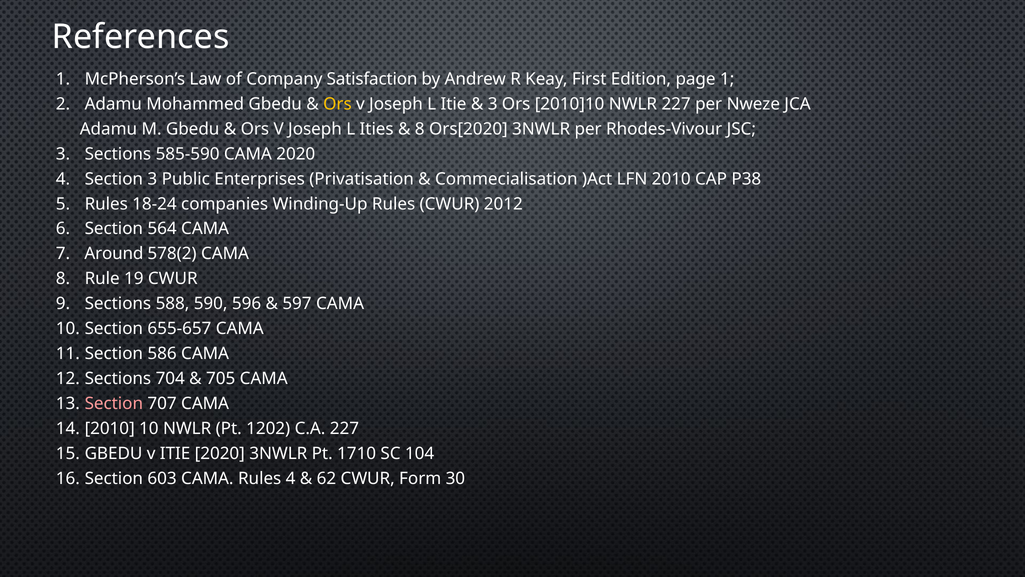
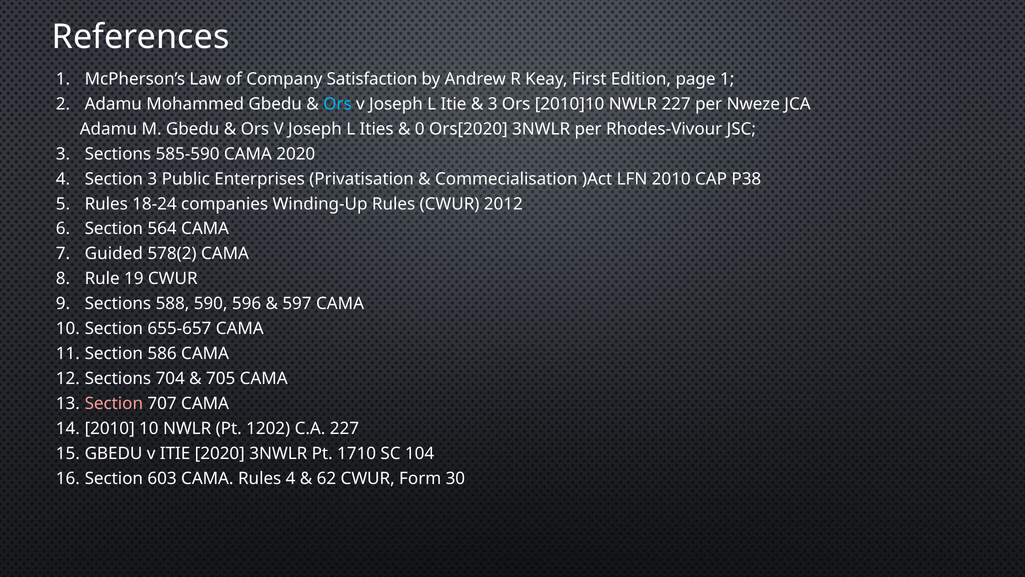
Ors colour: yellow -> light blue (337, 104)
8: 8 -> 0 (420, 129)
Around: Around -> Guided (114, 254)
